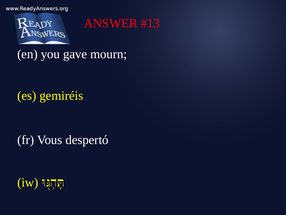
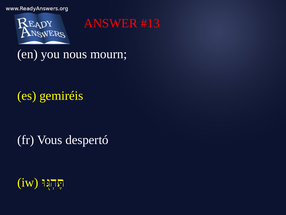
gave: gave -> nous (75, 54)
